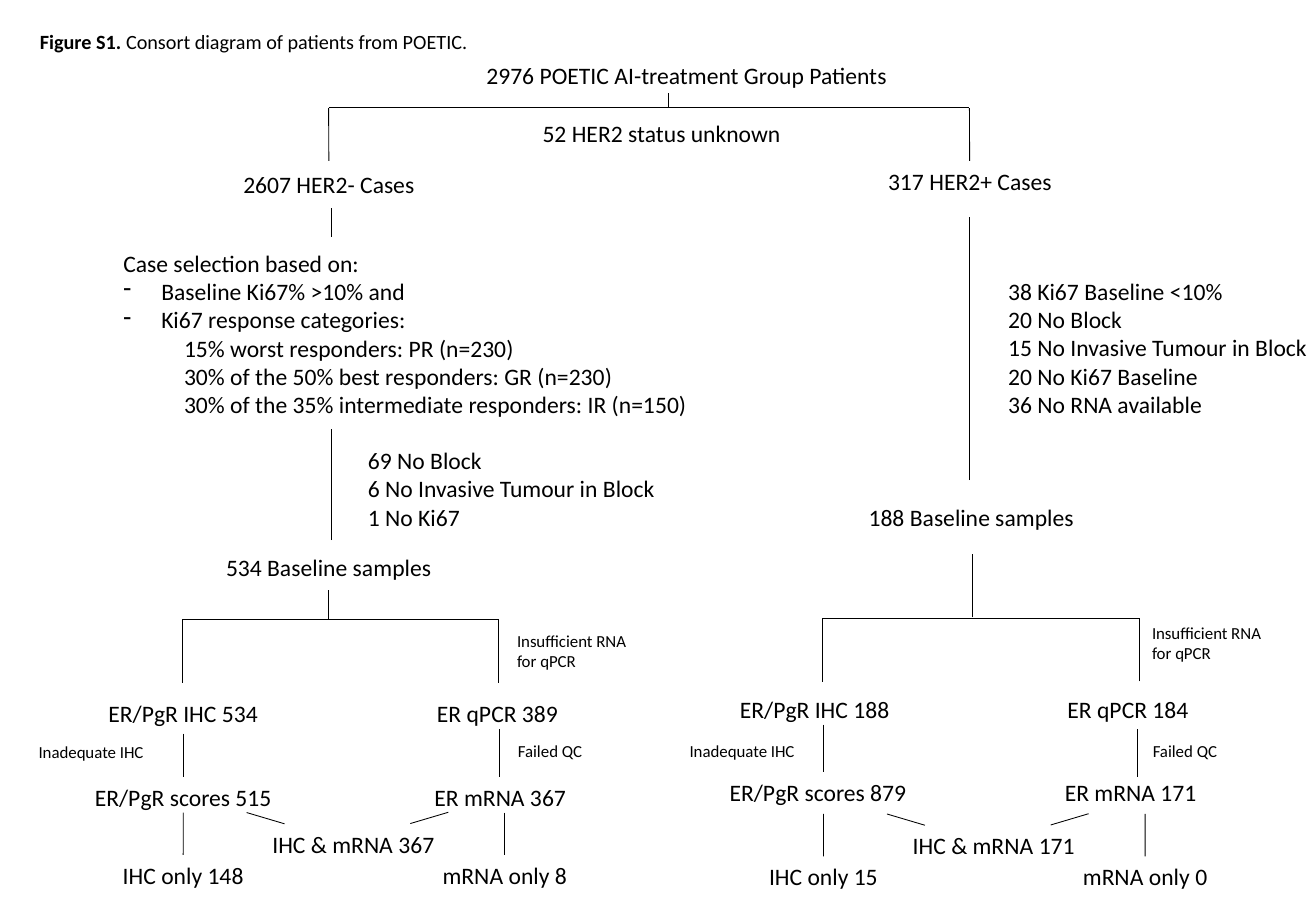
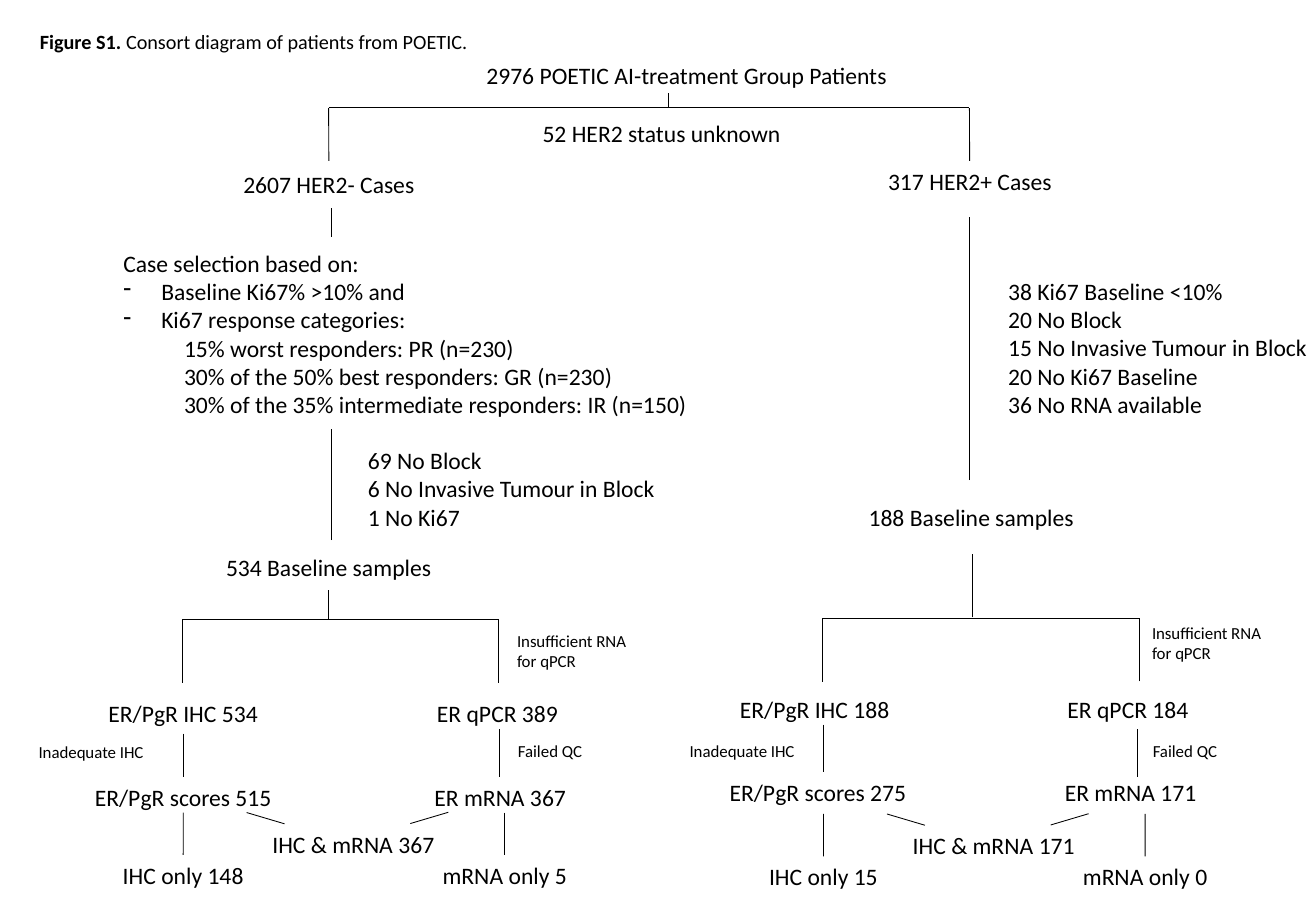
879: 879 -> 275 (888, 793)
8: 8 -> 5 (561, 876)
